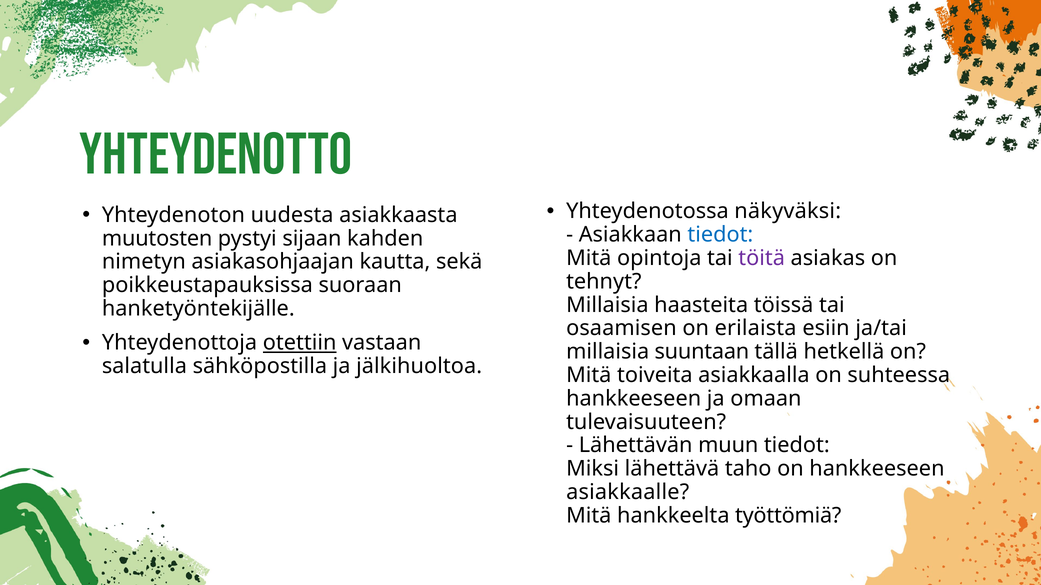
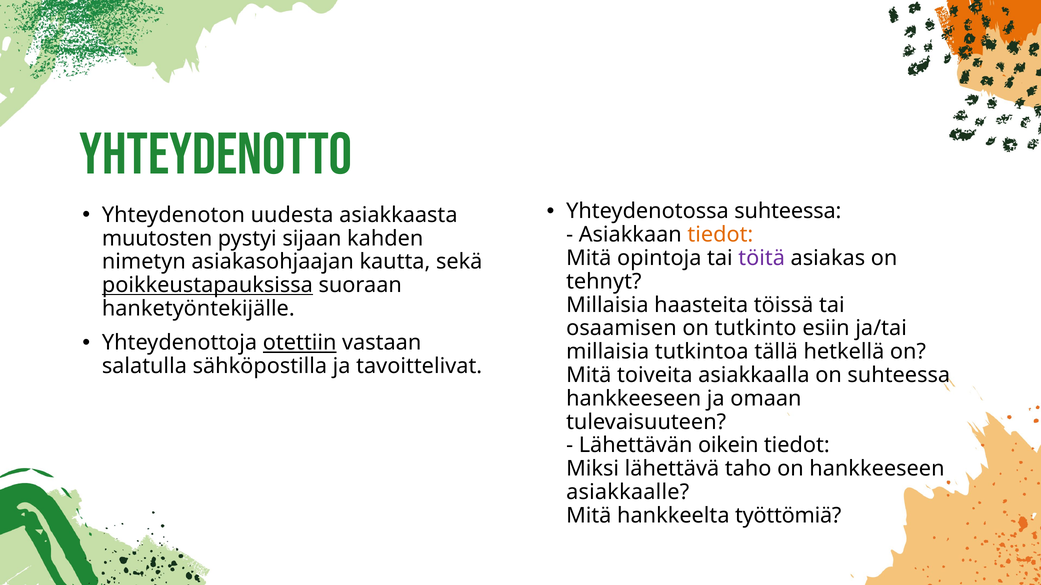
Yhteydenotossa näkyväksi: näkyväksi -> suhteessa (788, 212)
tiedot colour: blue -> orange (720, 235)
poikkeustapauksissa underline: none -> present (207, 285)
erilaista: erilaista -> tutkinto (756, 329)
suuntaan: suuntaan -> tutkintoa (702, 352)
jälkihuoltoa: jälkihuoltoa -> tavoittelivat (419, 367)
muun: muun -> oikein (728, 446)
